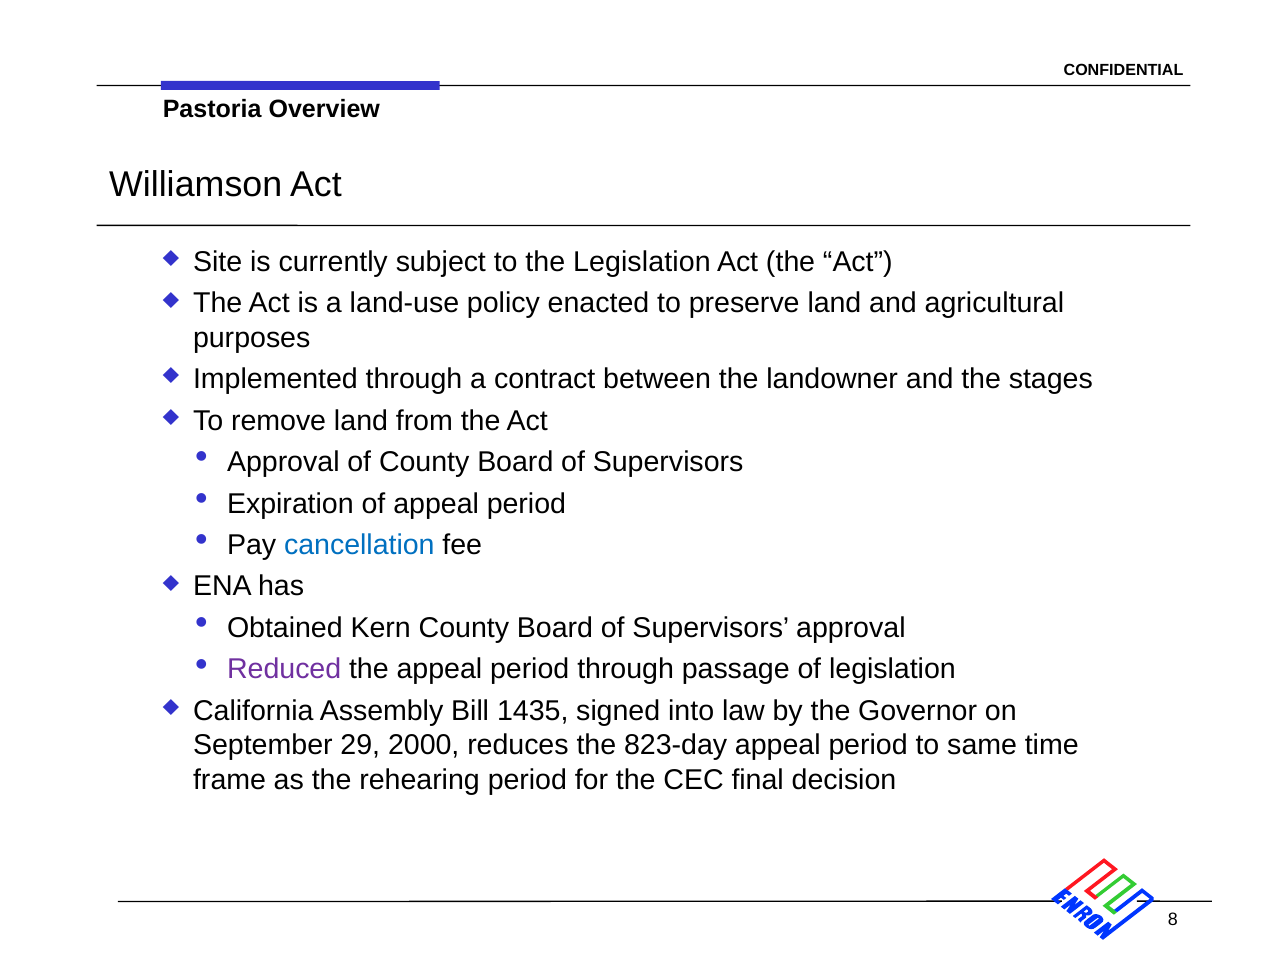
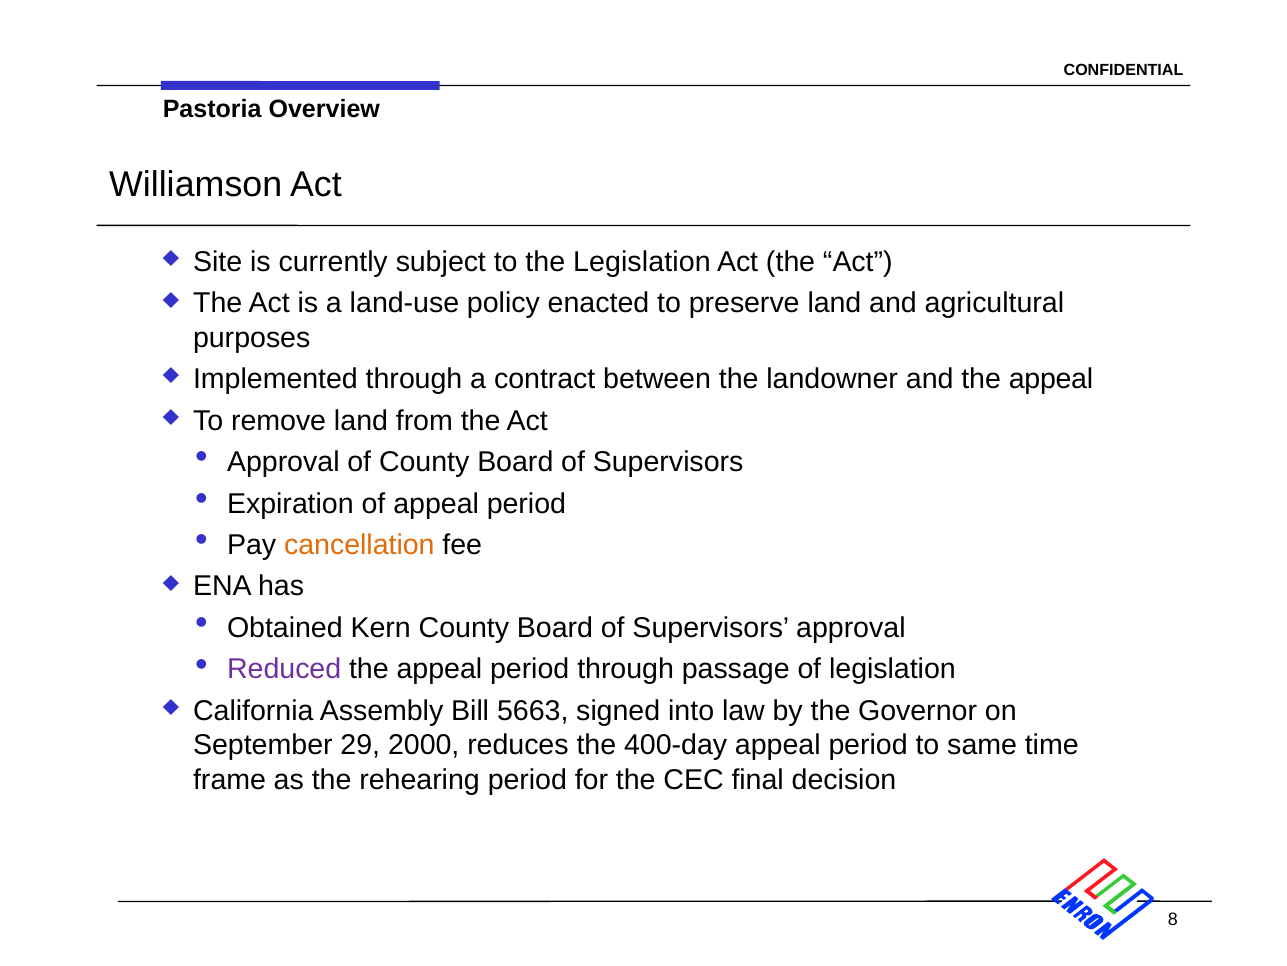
and the stages: stages -> appeal (1051, 379)
cancellation colour: blue -> orange (359, 545)
1435: 1435 -> 5663 (533, 710)
823-day: 823-day -> 400-day (676, 745)
